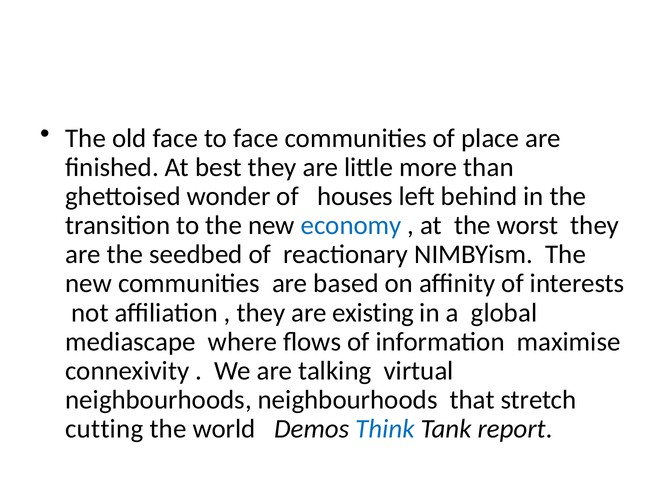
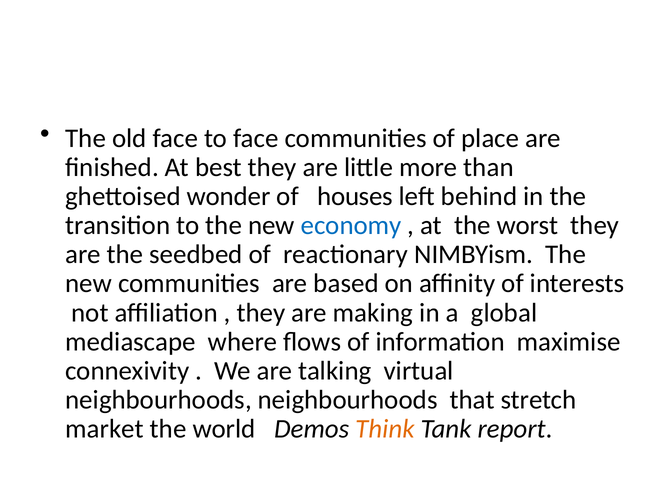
existing: existing -> making (373, 313)
cutting: cutting -> market (105, 430)
Think colour: blue -> orange (385, 430)
